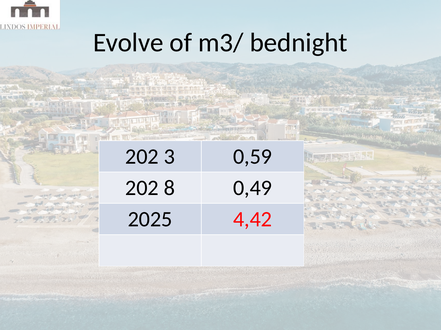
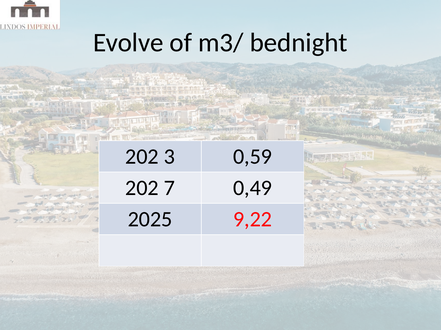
8: 8 -> 7 (169, 188)
4,42: 4,42 -> 9,22 (253, 220)
